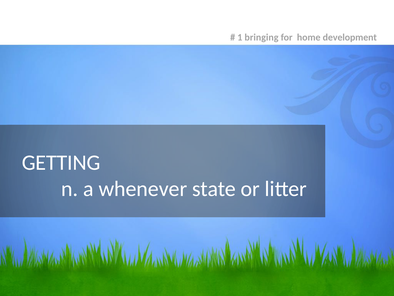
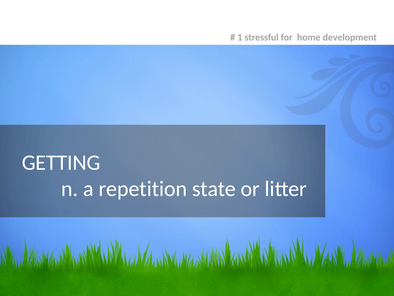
bringing: bringing -> stressful (262, 37)
whenever: whenever -> repetition (143, 189)
